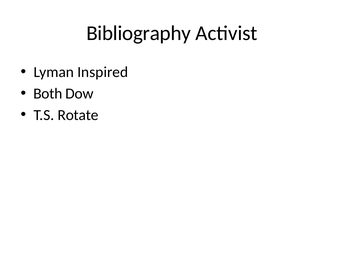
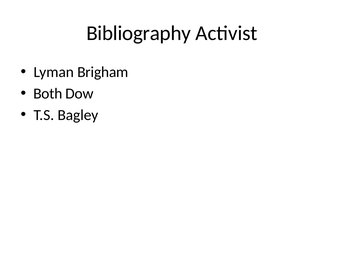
Inspired: Inspired -> Brigham (103, 72)
Rotate: Rotate -> Bagley (78, 115)
